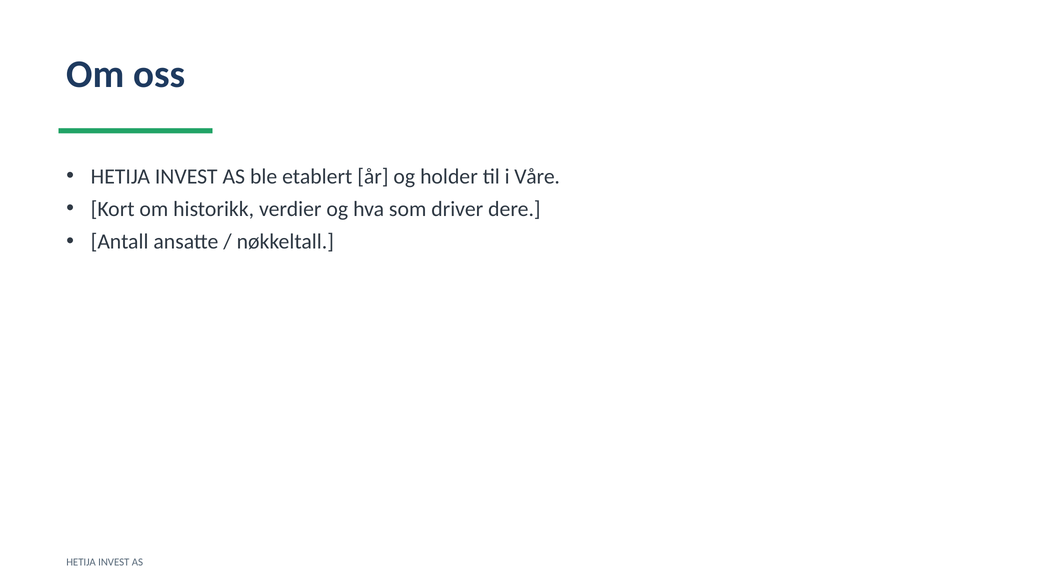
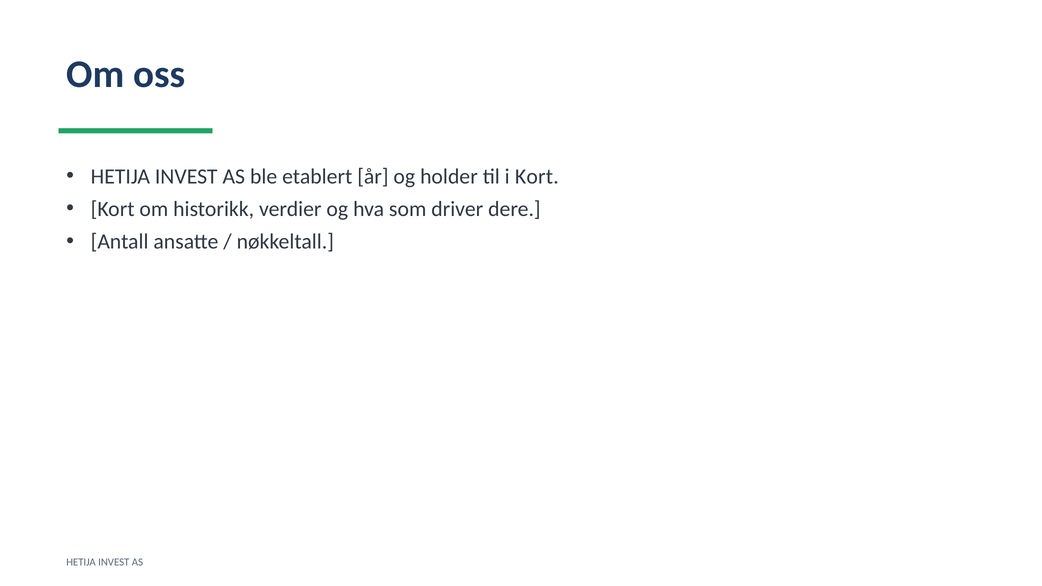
i Våre: Våre -> Kort (537, 176)
